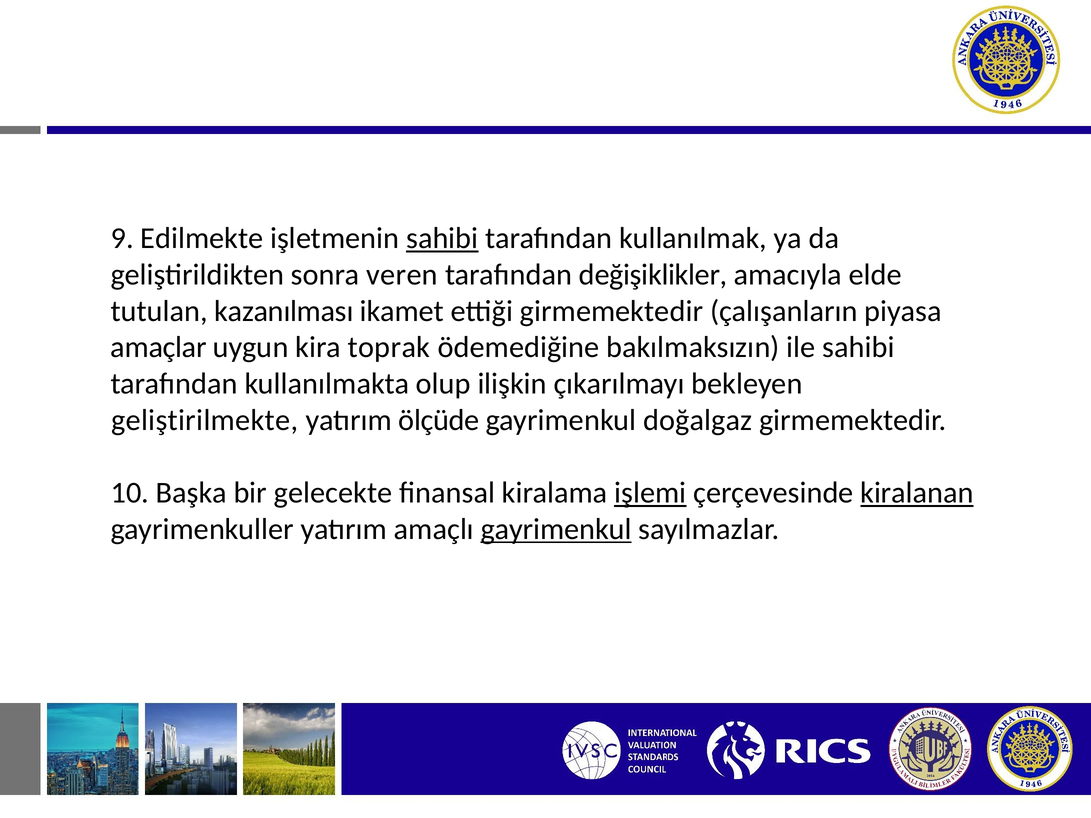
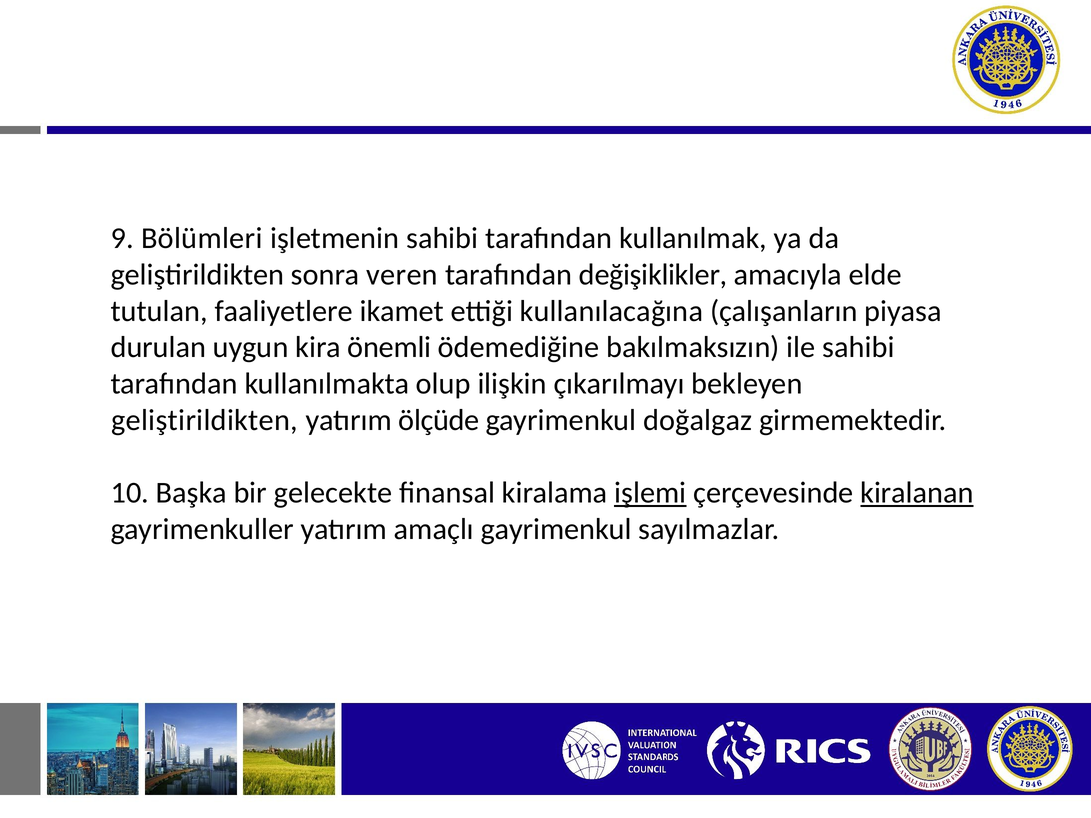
Edilmekte: Edilmekte -> Bölümleri (202, 238)
sahibi underline: present -> none (442, 238)
kazanılması: kazanılması -> faaliyetlere (284, 311)
ettiği girmemektedir: girmemektedir -> kullanılacağına (611, 311)
amaçlar: amaçlar -> durulan (158, 348)
toprak: toprak -> önemli (389, 348)
geliştirilmekte: geliştirilmekte -> geliştirildikten (205, 420)
gayrimenkul underline: present -> none (556, 529)
